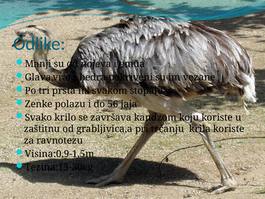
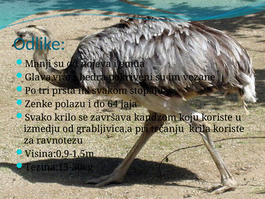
56: 56 -> 64 (113, 104)
zaštitnu: zaštitnu -> izmedju (42, 129)
